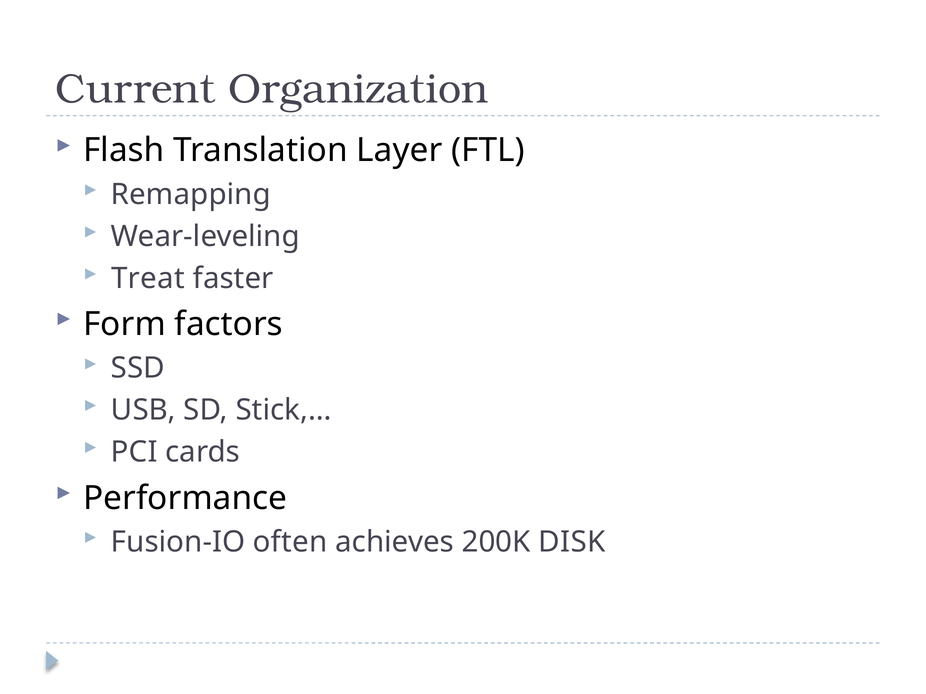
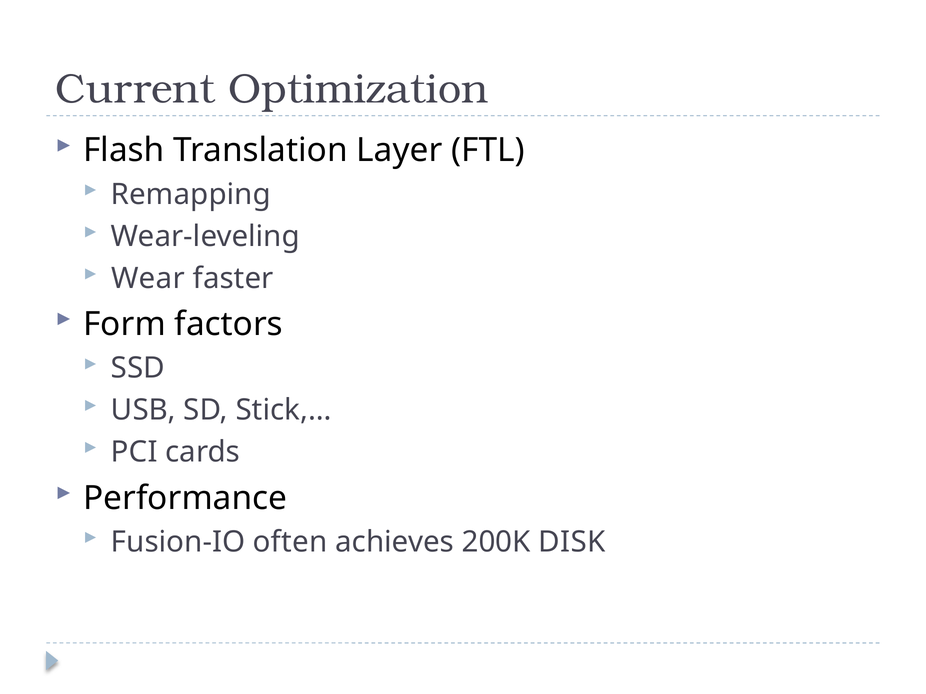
Organization: Organization -> Optimization (358, 89)
Treat: Treat -> Wear (148, 279)
